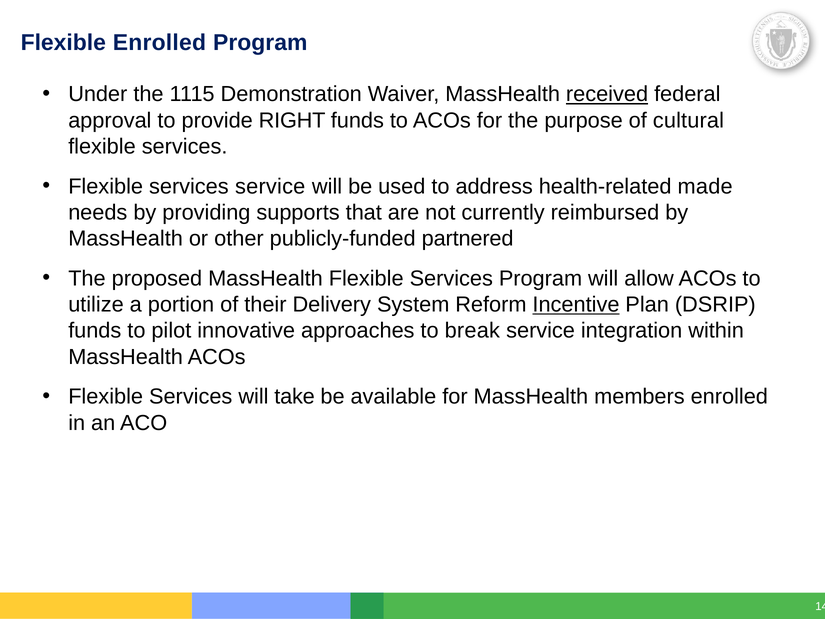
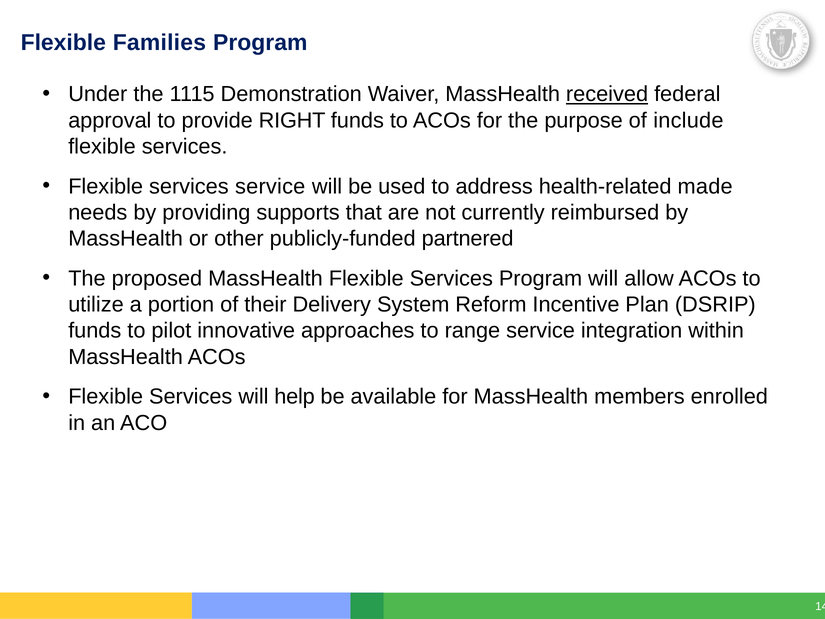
Flexible Enrolled: Enrolled -> Families (159, 43)
cultural: cultural -> include (688, 120)
Incentive underline: present -> none (576, 305)
break: break -> range (472, 331)
take: take -> help (295, 397)
